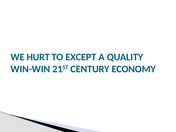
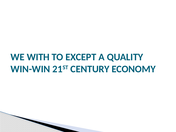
HURT: HURT -> WITH (38, 57)
